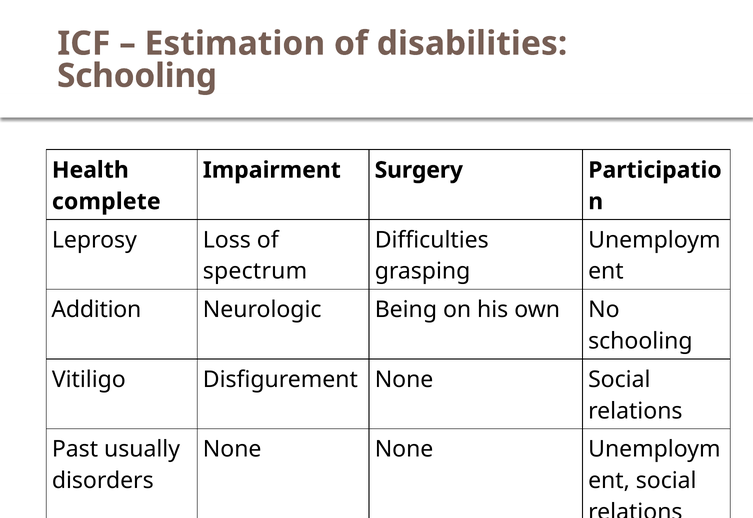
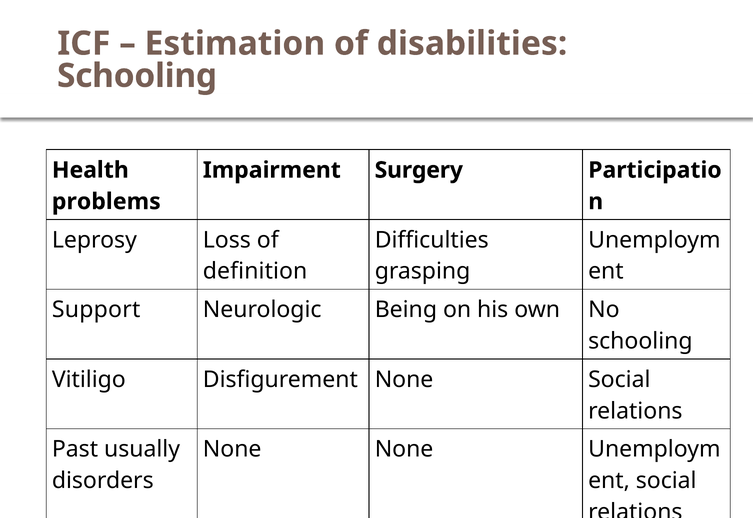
complete: complete -> problems (106, 202)
spectrum: spectrum -> definition (255, 271)
Addition: Addition -> Support (96, 310)
